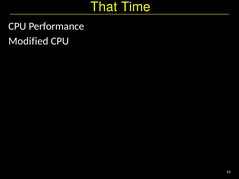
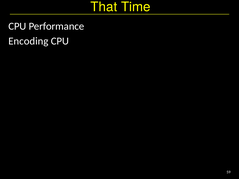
Modified: Modified -> Encoding (28, 41)
